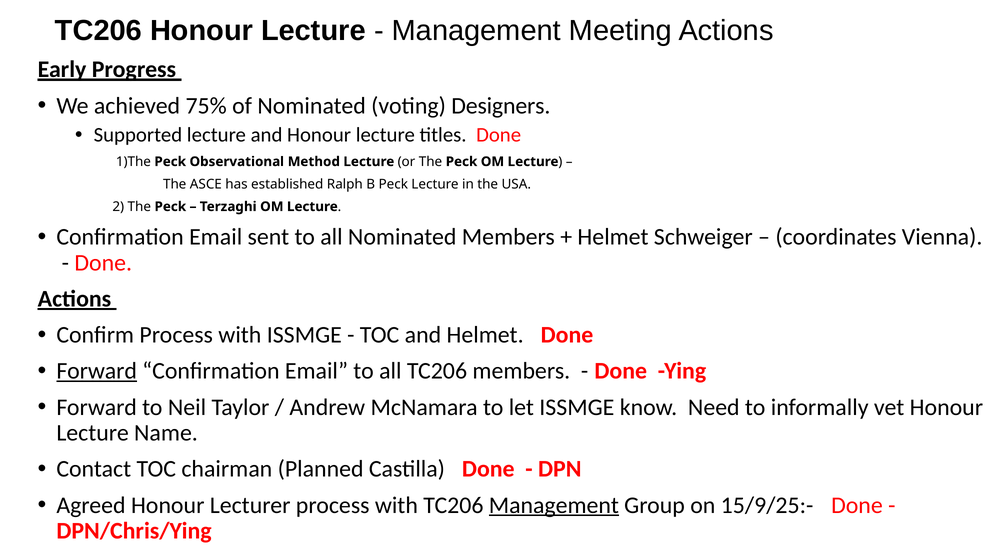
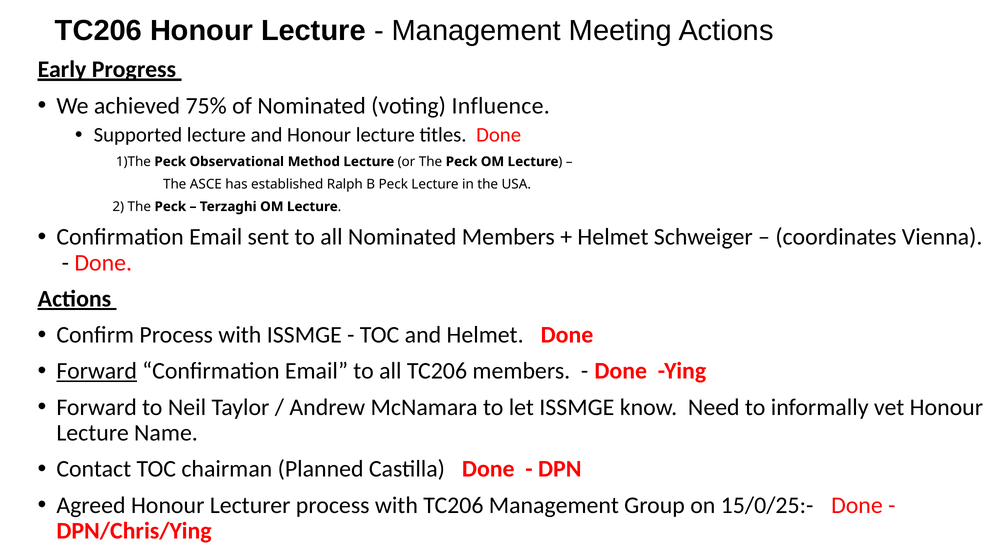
Designers: Designers -> Influence (501, 106)
Management underline: present -> none (554, 505)
15/9/25:-: 15/9/25:- -> 15/0/25:- (767, 505)
